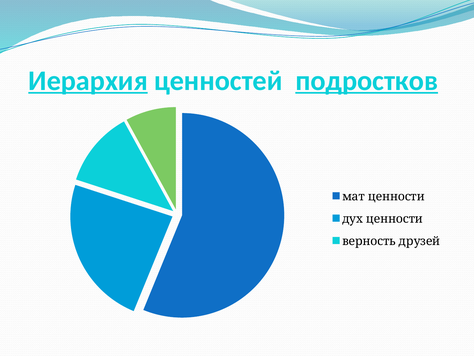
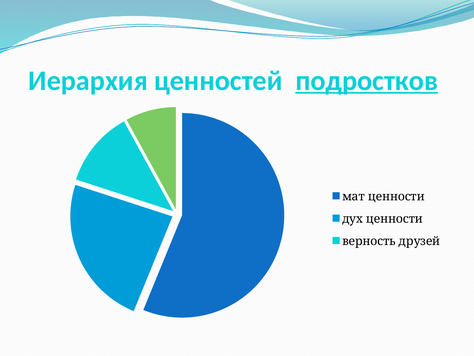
Иерархия underline: present -> none (88, 81)
